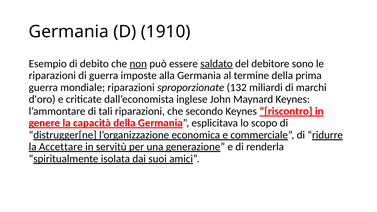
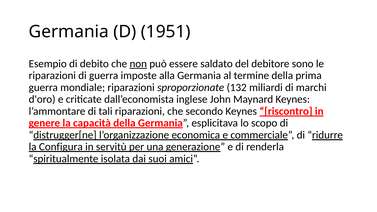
1910: 1910 -> 1951 (166, 32)
saldato underline: present -> none (217, 64)
Accettare: Accettare -> Configura (61, 147)
